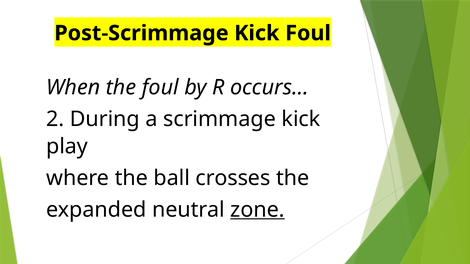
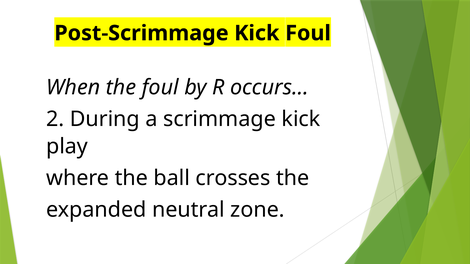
zone underline: present -> none (258, 210)
